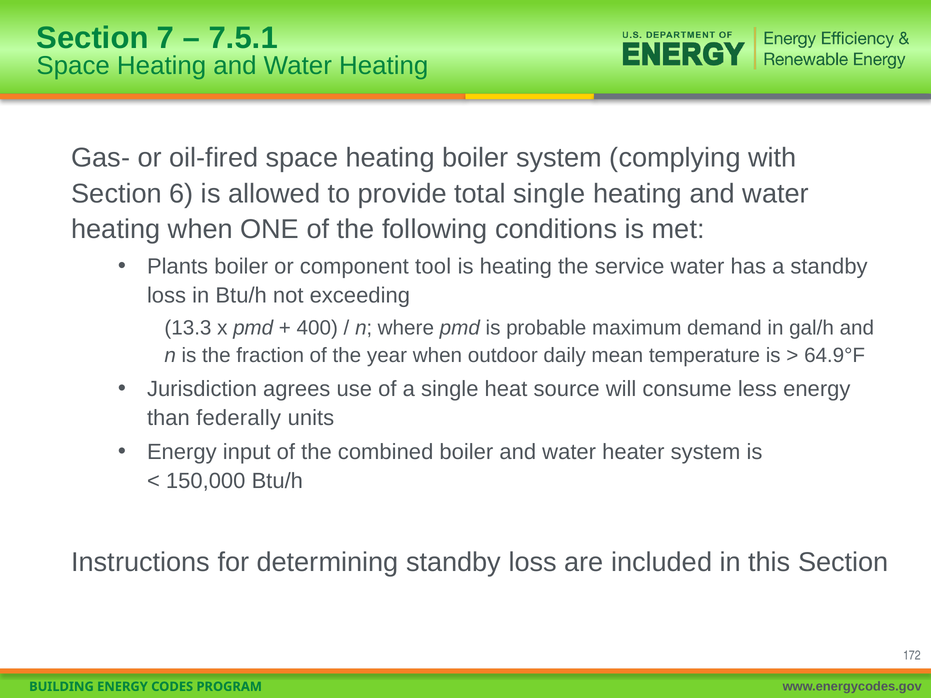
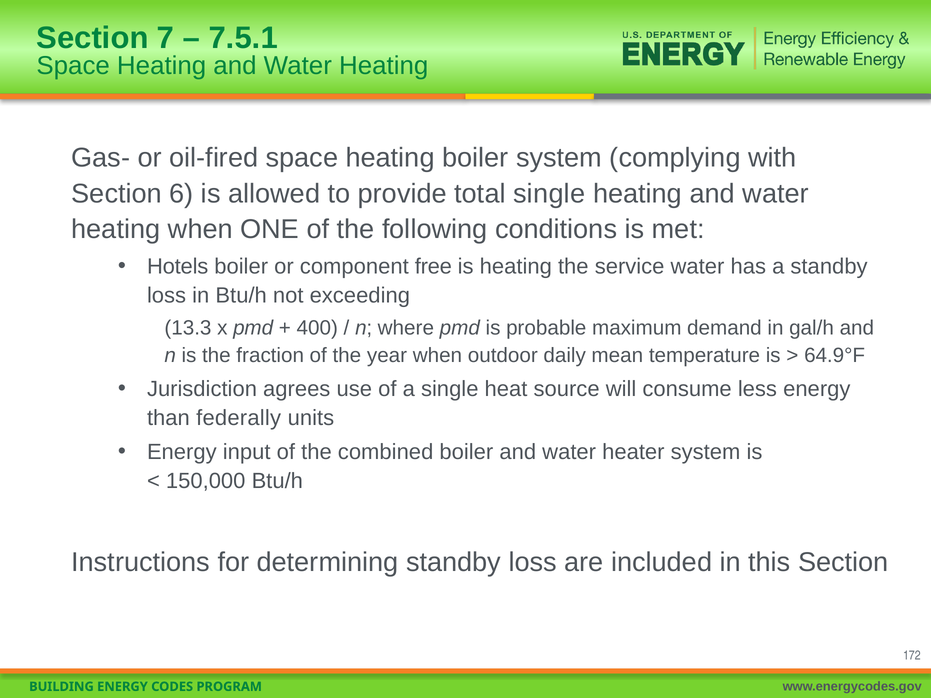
Plants: Plants -> Hotels (178, 267)
tool: tool -> free (433, 267)
